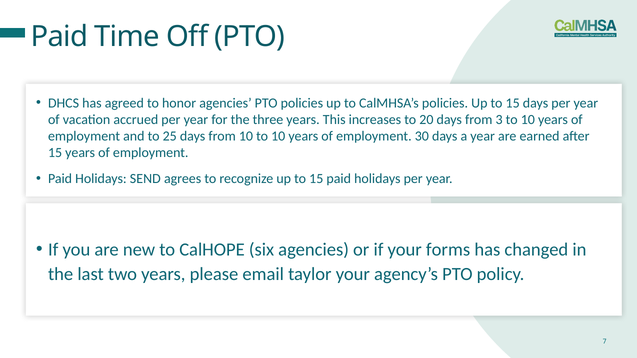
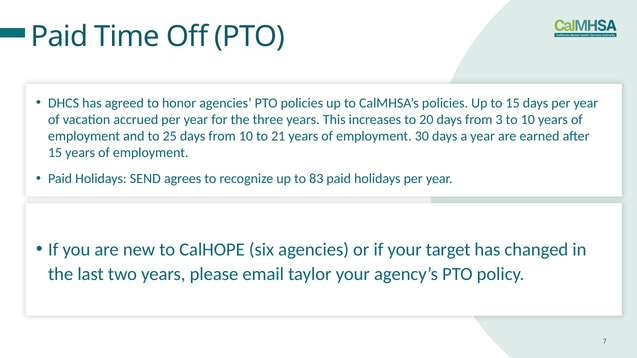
10 to 10: 10 -> 21 (278, 136)
recognize up to 15: 15 -> 83 (316, 179)
forms: forms -> target (448, 250)
